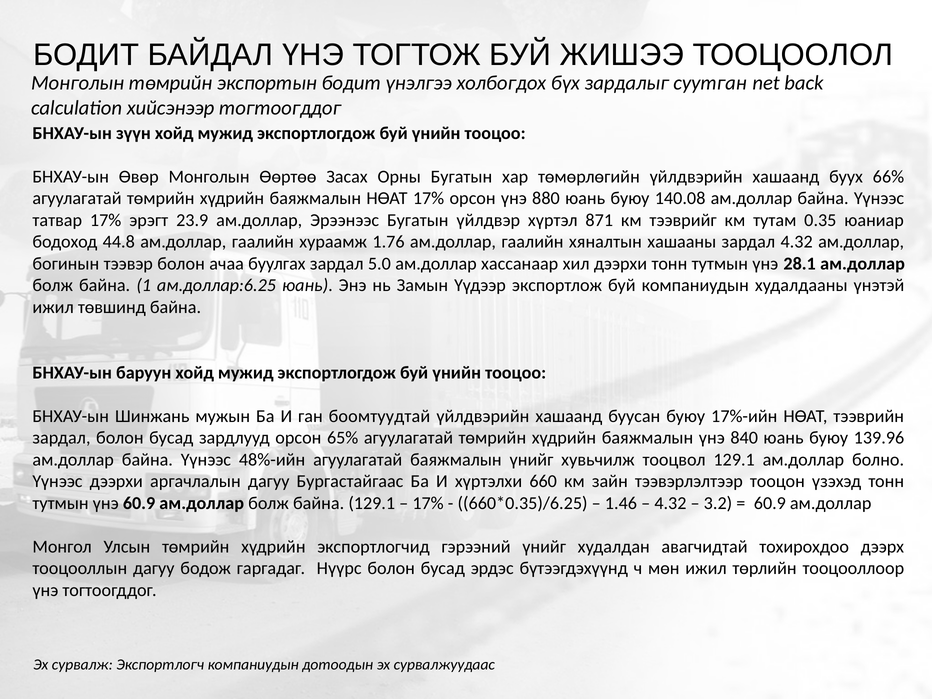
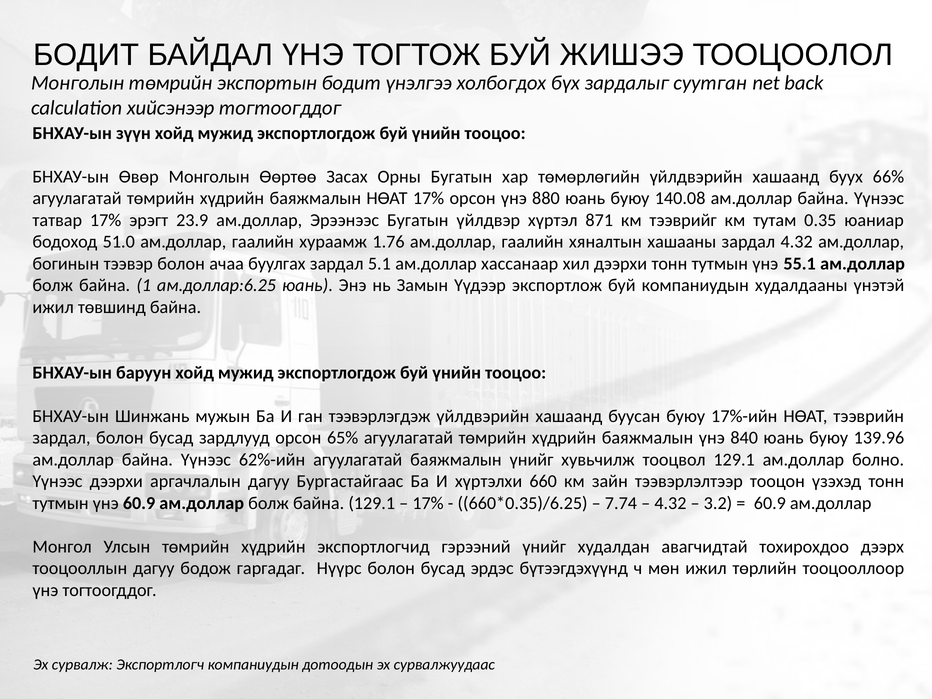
44.8: 44.8 -> 51.0 (119, 242)
5.0: 5.0 -> 5.1 (379, 264)
28.1: 28.1 -> 55.1 (800, 264)
боомтуудтай: боомтуудтай -> тээвэрлэгдэж (380, 416)
48%-ийн: 48%-ийн -> 62%-ийн (272, 460)
1.46: 1.46 -> 7.74 (621, 503)
